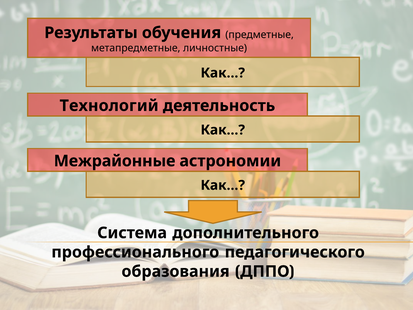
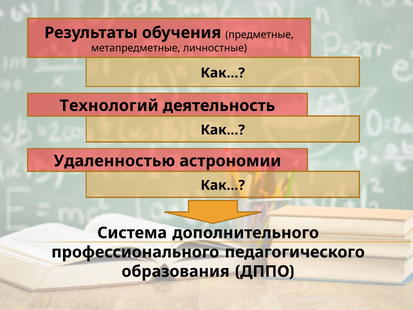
Межрайонные: Межрайонные -> Удаленностью (114, 161)
